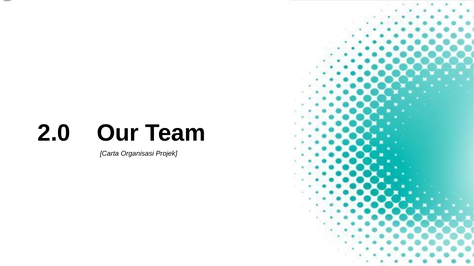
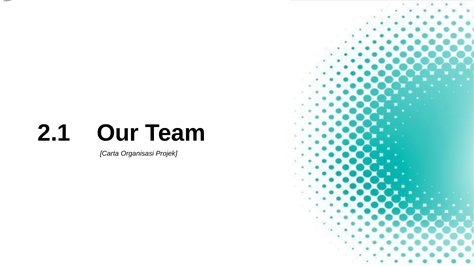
2.0: 2.0 -> 2.1 (54, 133)
